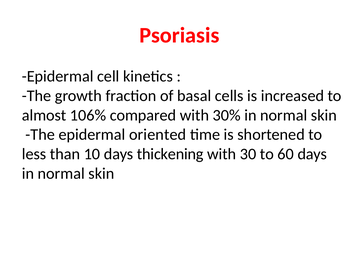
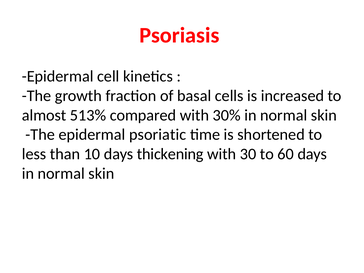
106%: 106% -> 513% (88, 115)
oriented: oriented -> psoriatic (158, 135)
